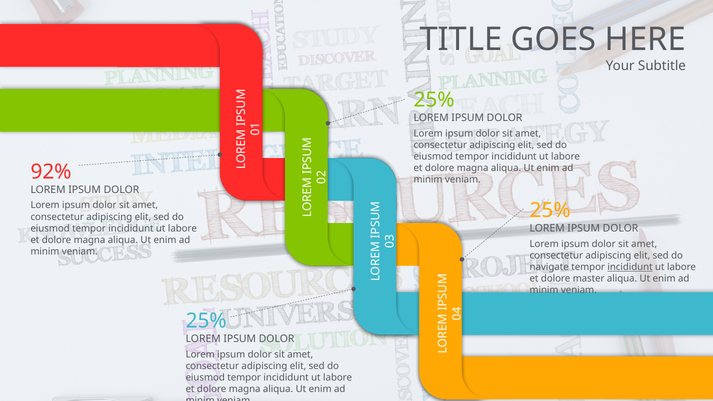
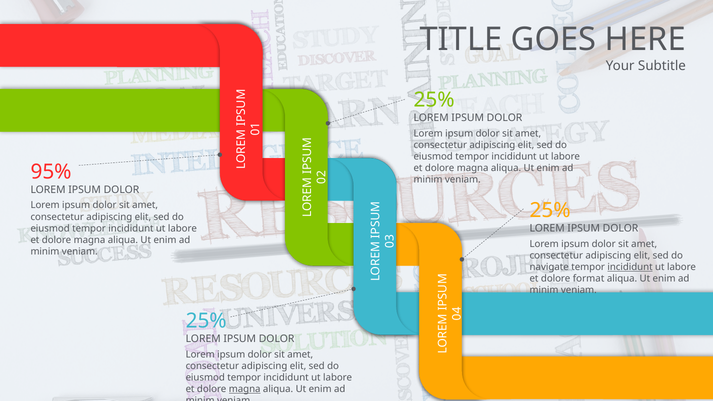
92%: 92% -> 95% (51, 172)
master: master -> format (589, 279)
magna underline: none -> present (245, 389)
